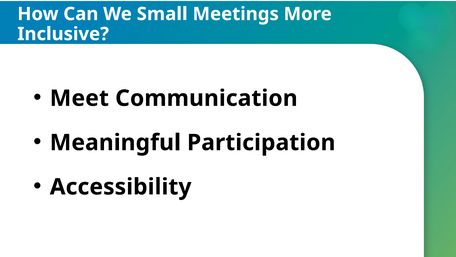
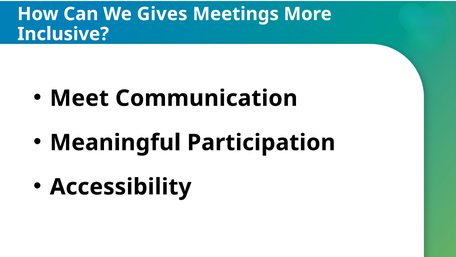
Small: Small -> Gives (162, 14)
